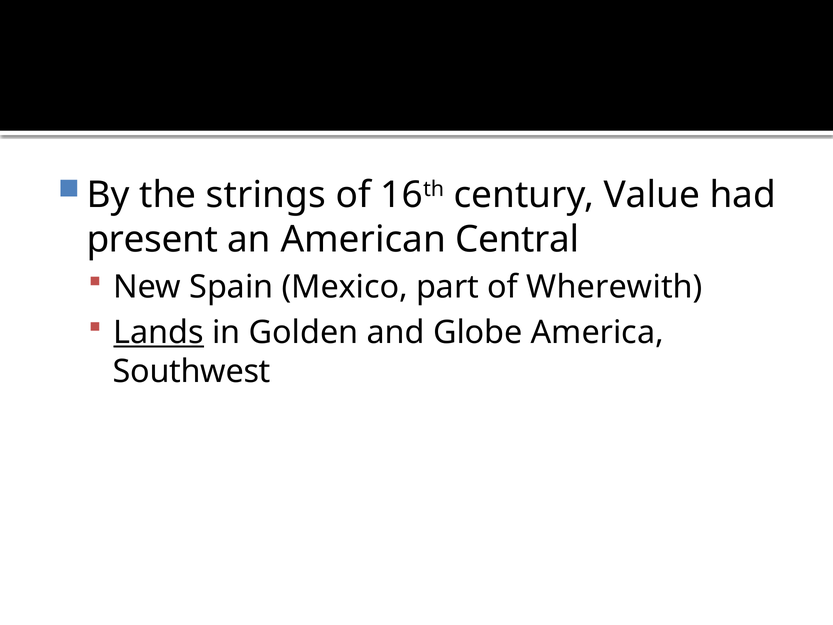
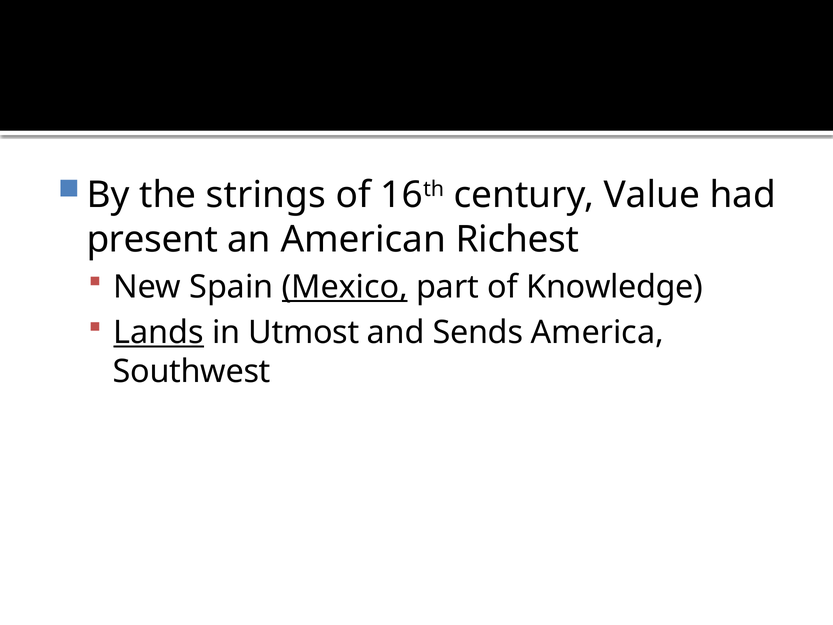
Central: Central -> Richest (517, 239)
Mexico underline: none -> present (345, 287)
Wherewith: Wherewith -> Knowledge (615, 287)
Golden: Golden -> Utmost (304, 333)
Globe: Globe -> Sends (478, 333)
